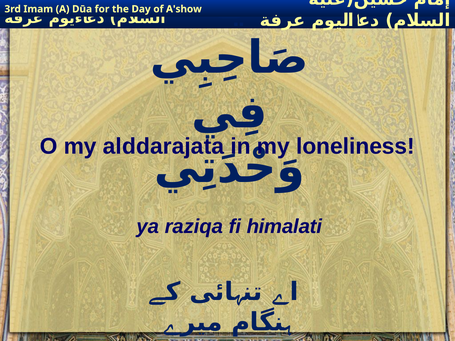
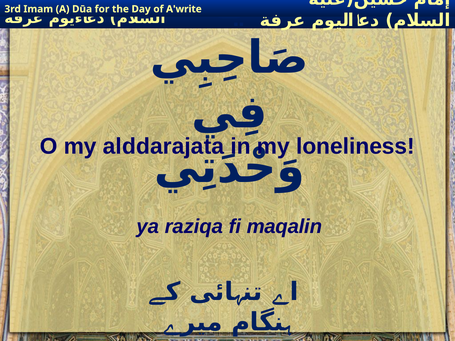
A'show: A'show -> A'write (184, 9)
himalati: himalati -> maqalin (284, 227)
